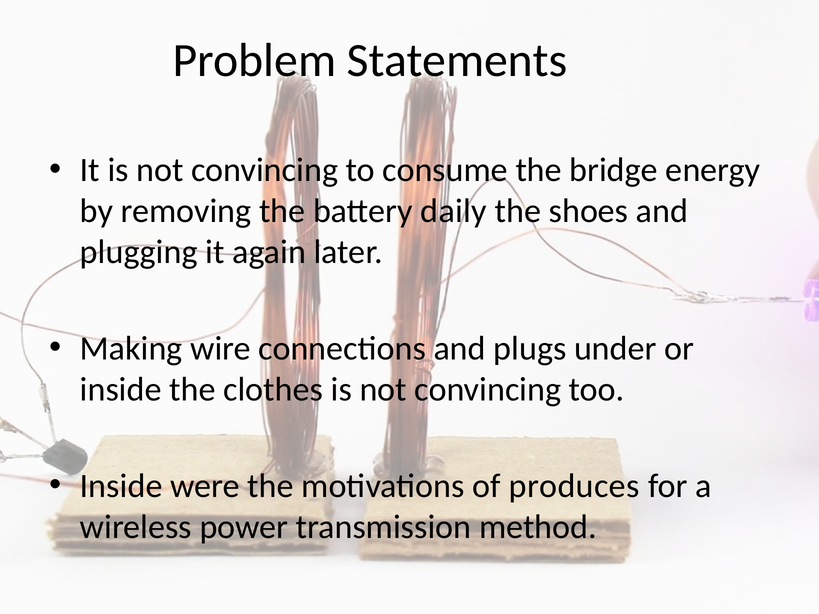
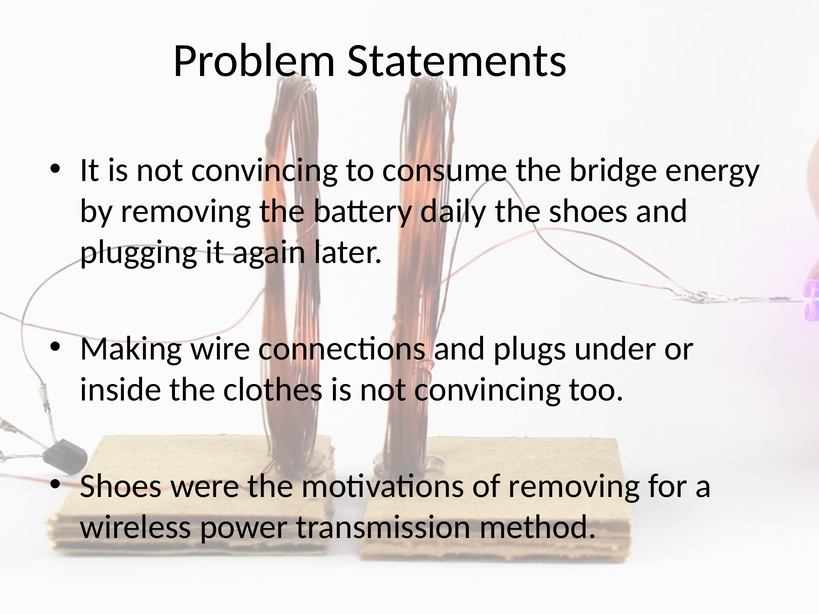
Inside: Inside -> Shoes (121, 486)
of produces: produces -> removing (574, 486)
